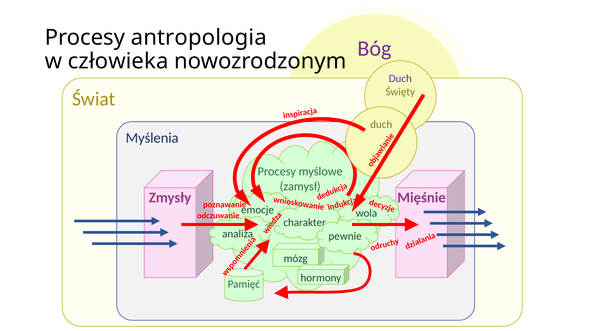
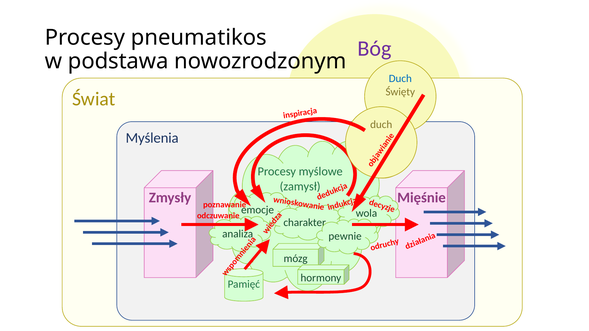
antropologia: antropologia -> pneumatikos (199, 38)
człowieka: człowieka -> podstawa (118, 61)
Duch colour: purple -> blue (400, 79)
